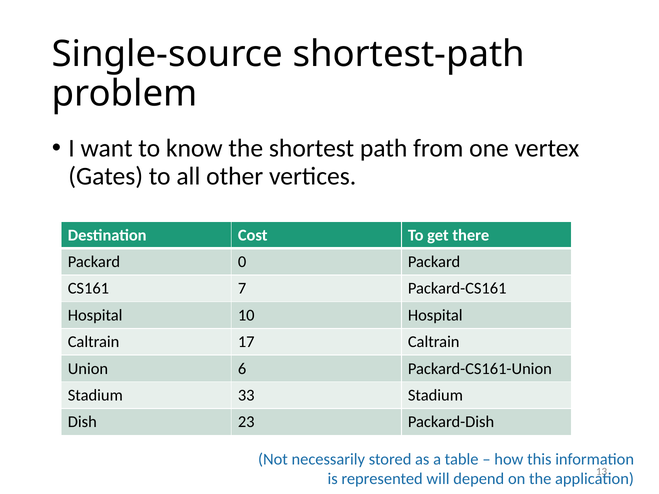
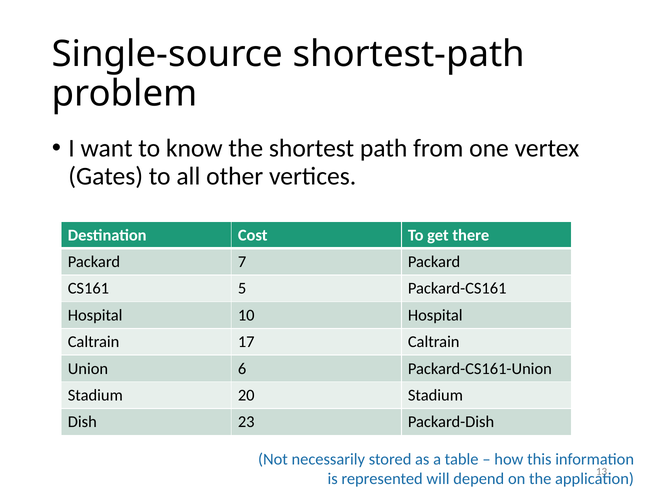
0: 0 -> 7 (242, 262)
7: 7 -> 5 (242, 289)
33: 33 -> 20 (246, 396)
